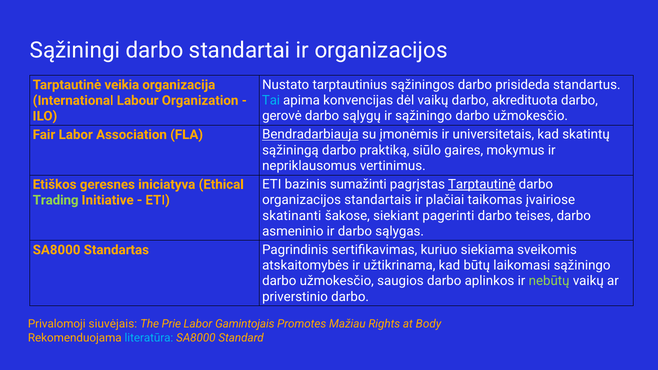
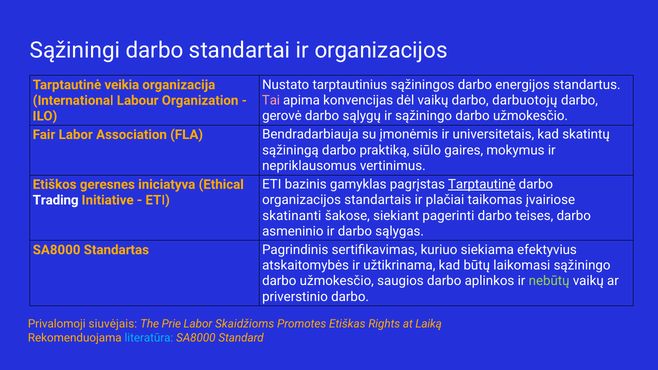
prisideda: prisideda -> energijos (523, 85)
Tai colour: light blue -> pink (271, 100)
akredituota: akredituota -> darbuotojų (525, 100)
Bendradarbiauja underline: present -> none (310, 135)
sumažinti: sumažinti -> gamyklas (358, 184)
Trading colour: light green -> white (56, 200)
sveikomis: sveikomis -> efektyvius (547, 250)
Gamintojais: Gamintojais -> Skaidžioms (245, 324)
Mažiau: Mažiau -> Etiškas (347, 324)
Body: Body -> Laiką (429, 324)
